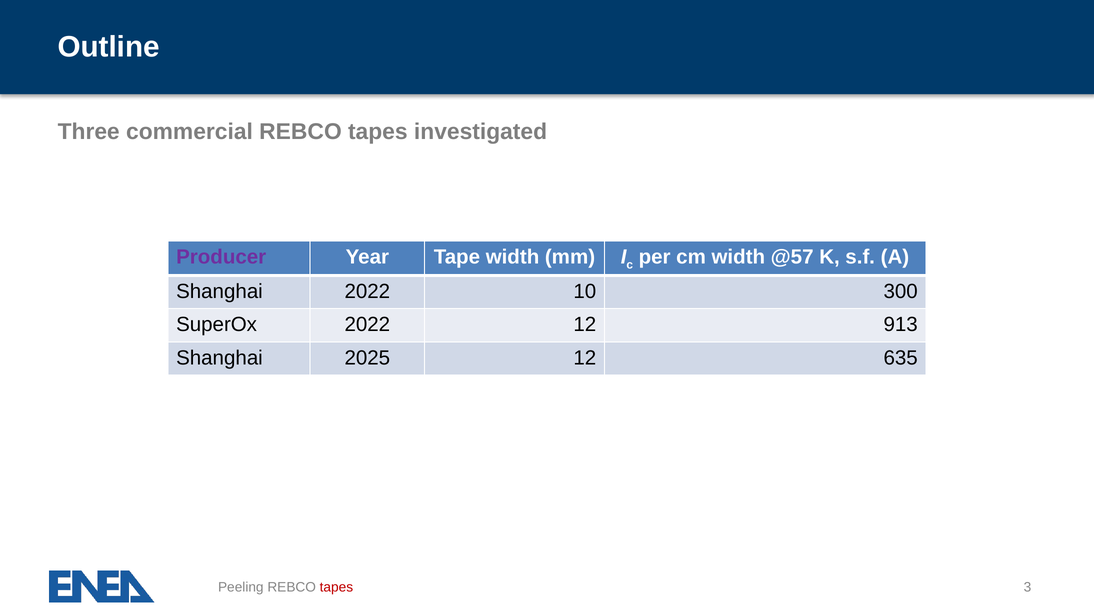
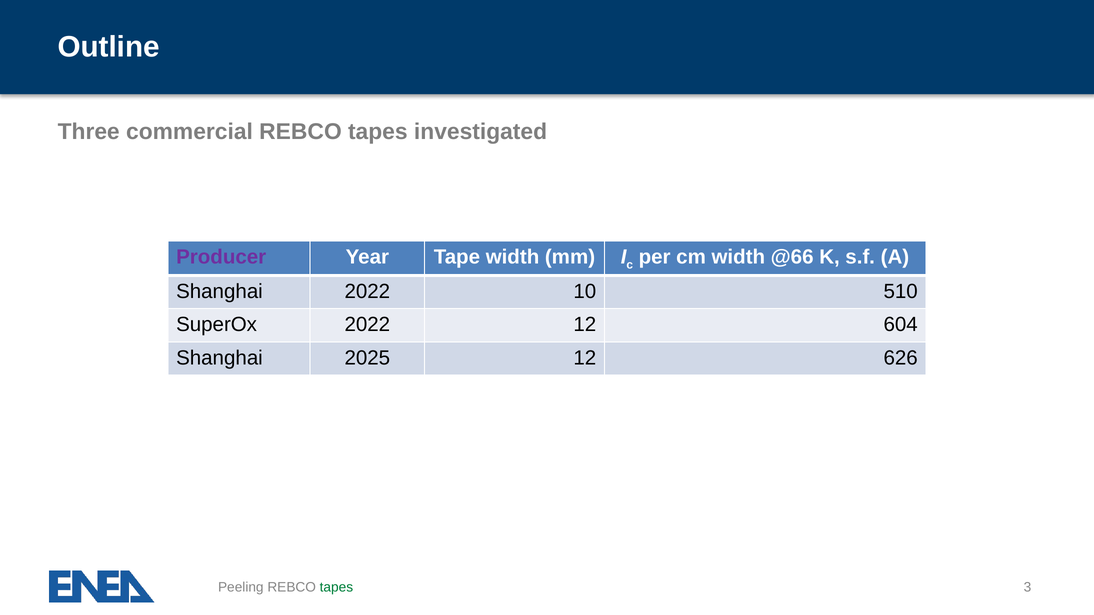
@57: @57 -> @66 (792, 257)
300: 300 -> 510 (901, 292)
913: 913 -> 604 (901, 325)
635: 635 -> 626 (901, 358)
tapes colour: red -> green (336, 588)
